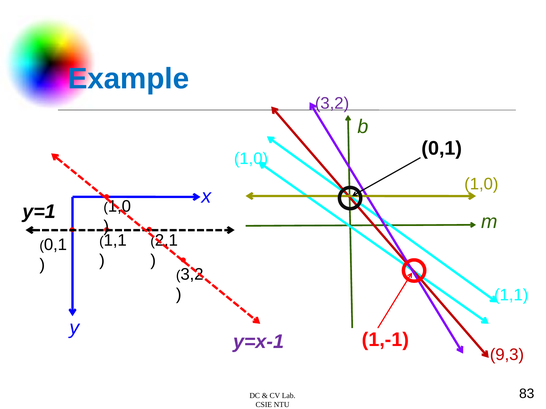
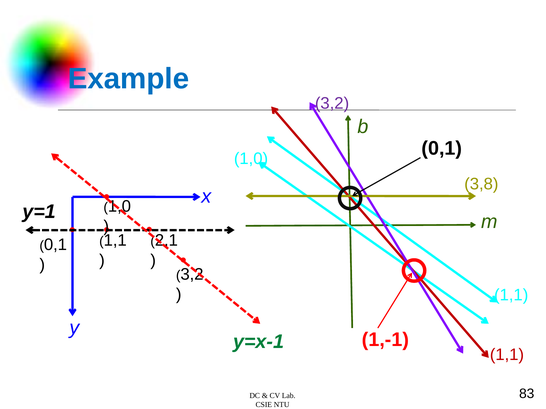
1,0: 1,0 -> 3,8 (481, 184)
y=x-1 colour: purple -> green (259, 342)
9,3: 9,3 -> 1,1 (507, 355)
